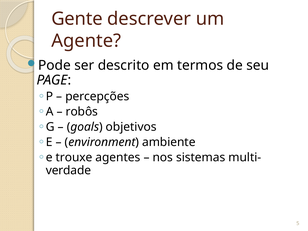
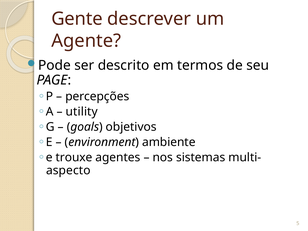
robôs: robôs -> utility (82, 112)
verdade: verdade -> aspecto (68, 170)
